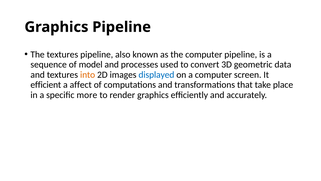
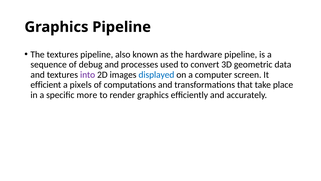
the computer: computer -> hardware (204, 54)
model: model -> debug (91, 64)
into colour: orange -> purple (88, 74)
affect: affect -> pixels (81, 85)
